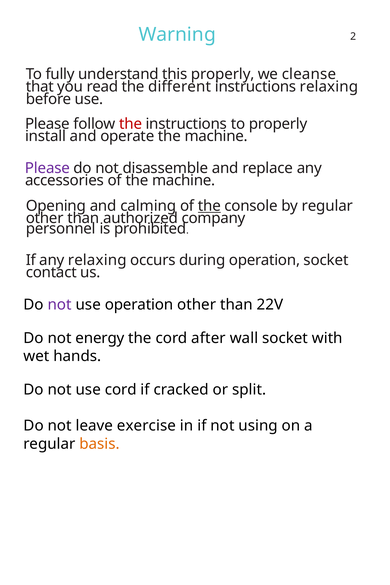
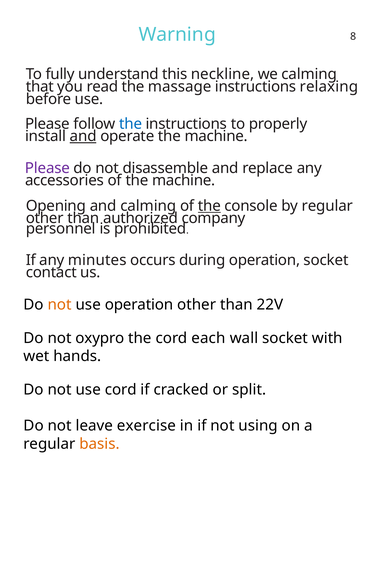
2: 2 -> 8 (353, 37)
this properly: properly -> neckline (223, 74)
we cleanse: cleanse -> calming (309, 74)
different: different -> massage (180, 87)
the colour: red -> blue (131, 124)
and underline: none -> present (83, 136)
any relaxing: relaxing -> minutes (97, 260)
not colour: purple -> orange (60, 305)
energy: energy -> oxypro (100, 338)
after: after -> each (208, 338)
